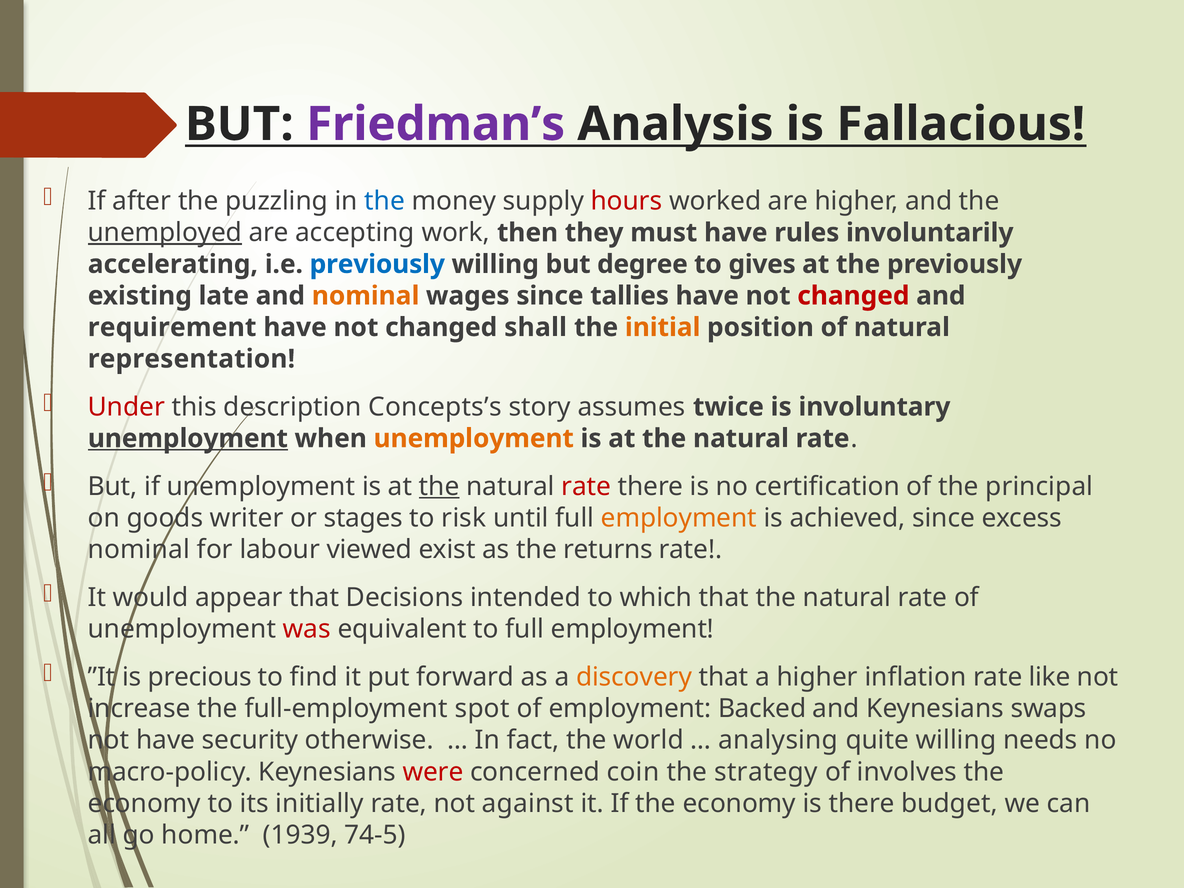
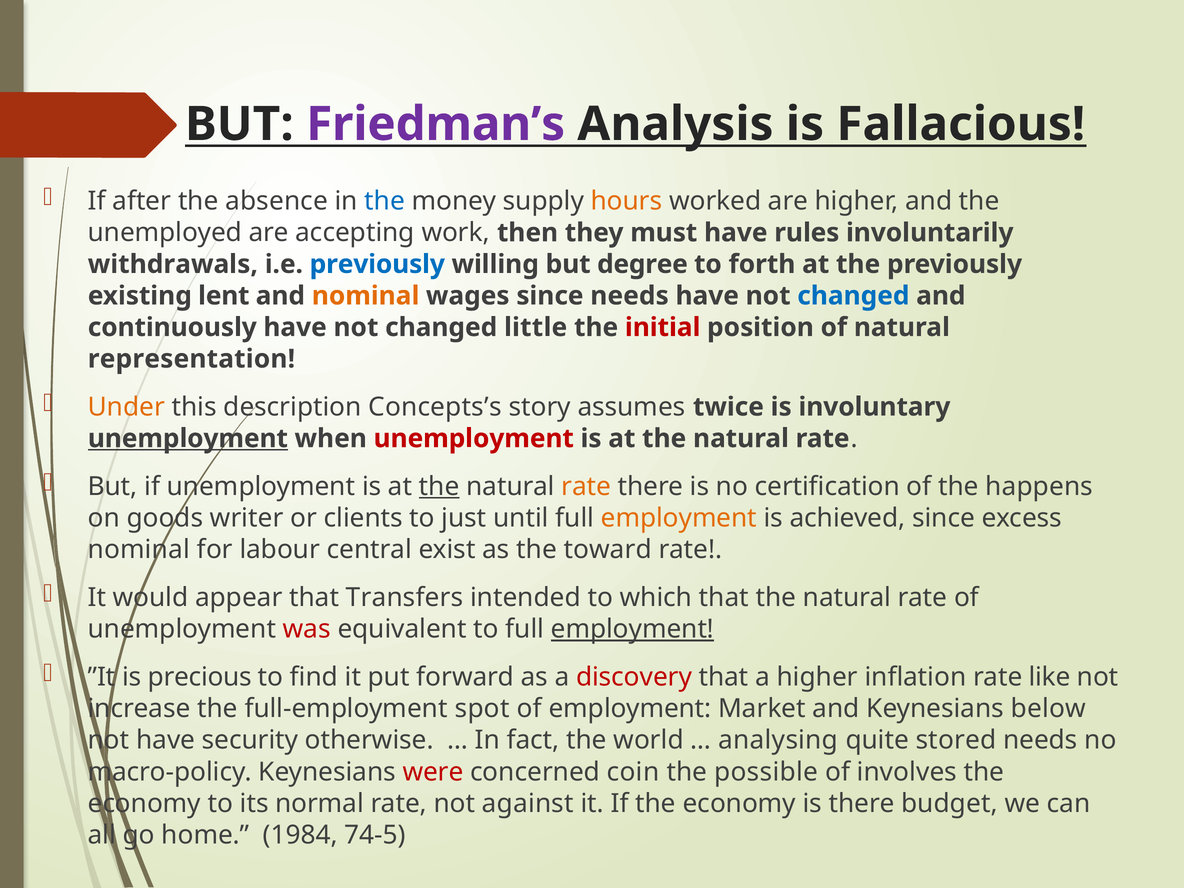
puzzling: puzzling -> absence (277, 201)
hours colour: red -> orange (627, 201)
unemployed underline: present -> none (165, 233)
accelerating: accelerating -> withdrawals (173, 264)
gives: gives -> forth (762, 264)
late: late -> lent (224, 296)
since tallies: tallies -> needs (630, 296)
changed colour: red -> blue (853, 296)
requirement: requirement -> continuously (172, 327)
shall: shall -> little (536, 327)
initial colour: orange -> red (663, 327)
Under colour: red -> orange (126, 407)
unemployment colour: orange -> red (474, 438)
rate colour: red -> orange (586, 487)
principal: principal -> happens (1039, 487)
stages: stages -> clients (363, 518)
risk: risk -> just (464, 518)
viewed: viewed -> central (369, 550)
returns: returns -> toward (608, 550)
Decisions: Decisions -> Transfers (405, 598)
employment underline: none -> present (632, 629)
discovery colour: orange -> red (634, 677)
Backed: Backed -> Market (762, 709)
swaps: swaps -> below (1048, 709)
quite willing: willing -> stored (956, 740)
strategy: strategy -> possible (766, 772)
initially: initially -> normal (320, 803)
1939: 1939 -> 1984 (300, 835)
